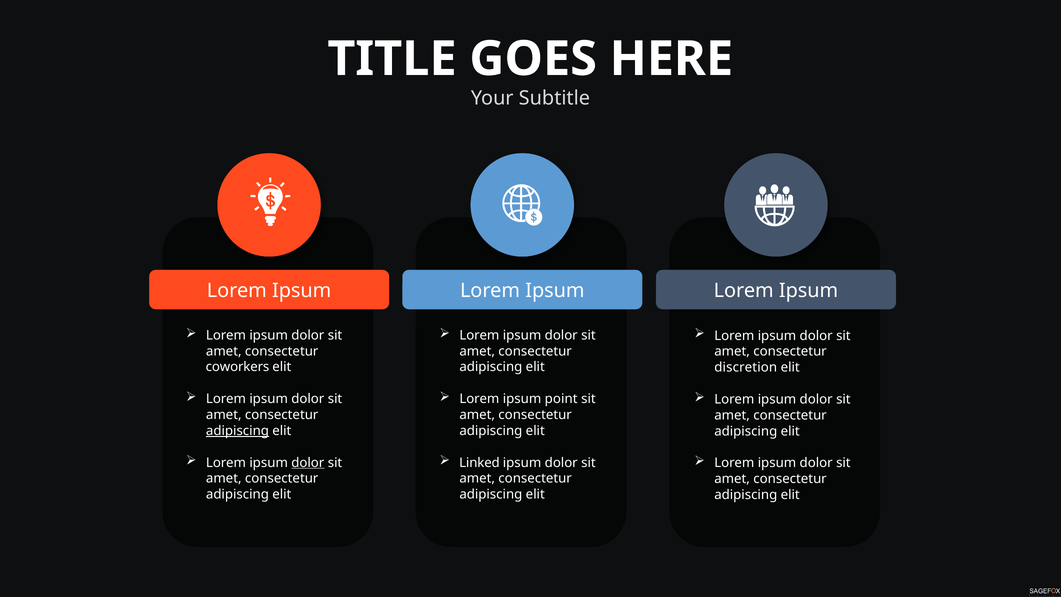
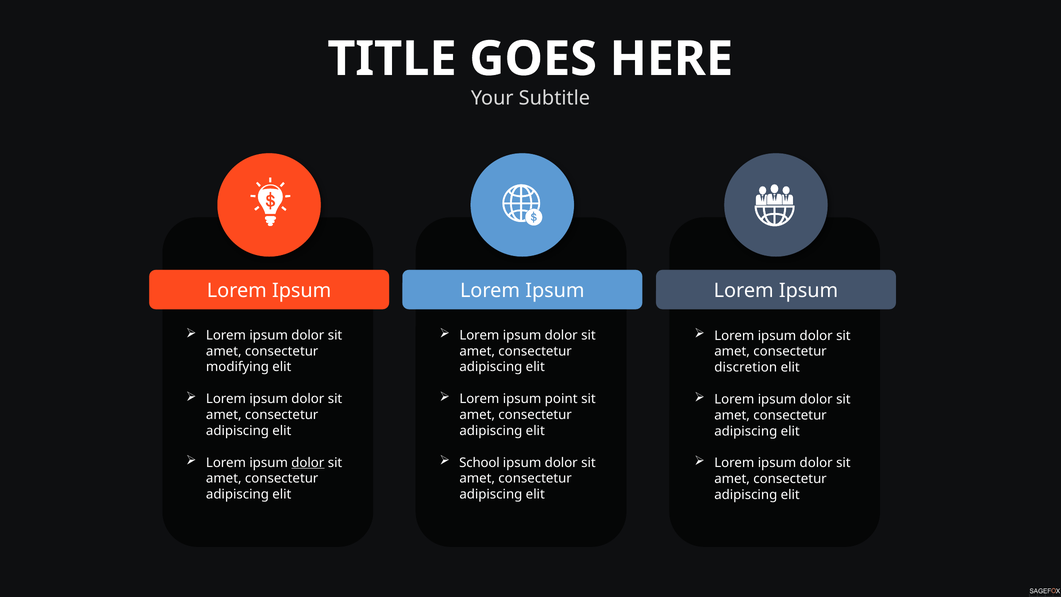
coworkers: coworkers -> modifying (237, 367)
adipiscing underline: present -> none (237, 431)
Linked: Linked -> School (479, 462)
